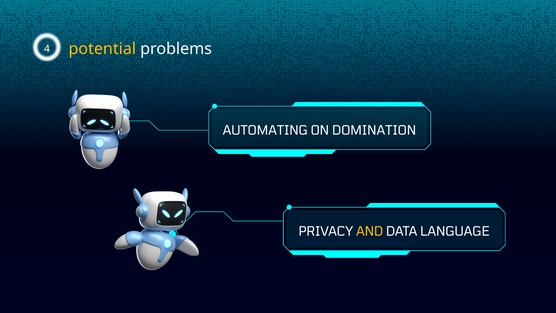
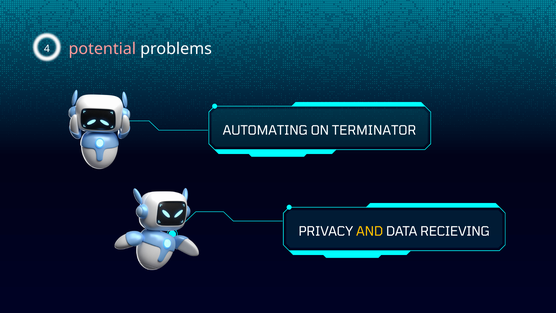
potential colour: yellow -> pink (102, 49)
DOMINATION: DOMINATION -> TERMINATOR (374, 130)
LANGUAGE: LANGUAGE -> RECIEVING (455, 231)
